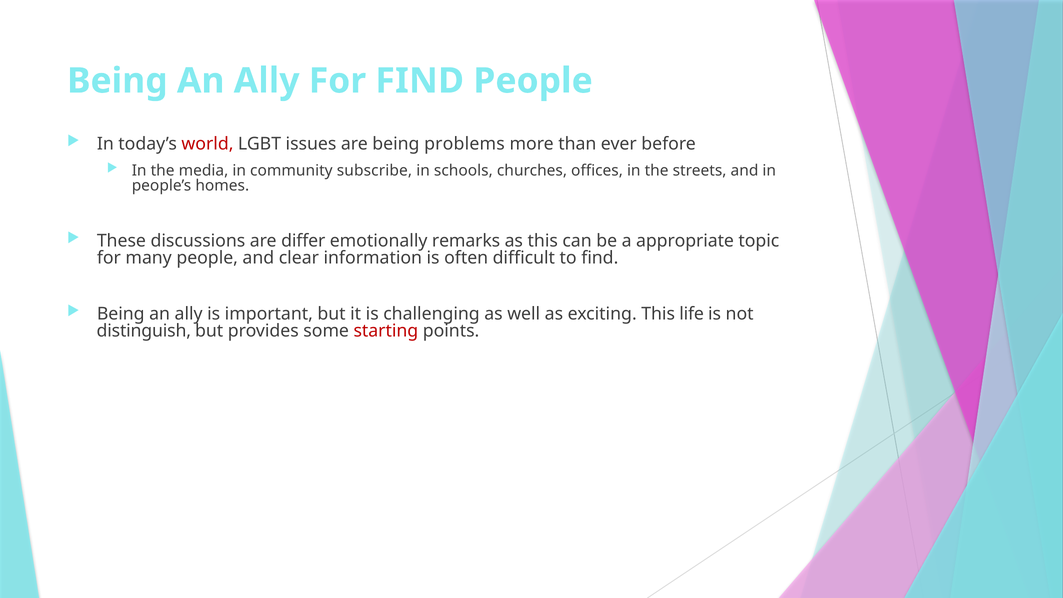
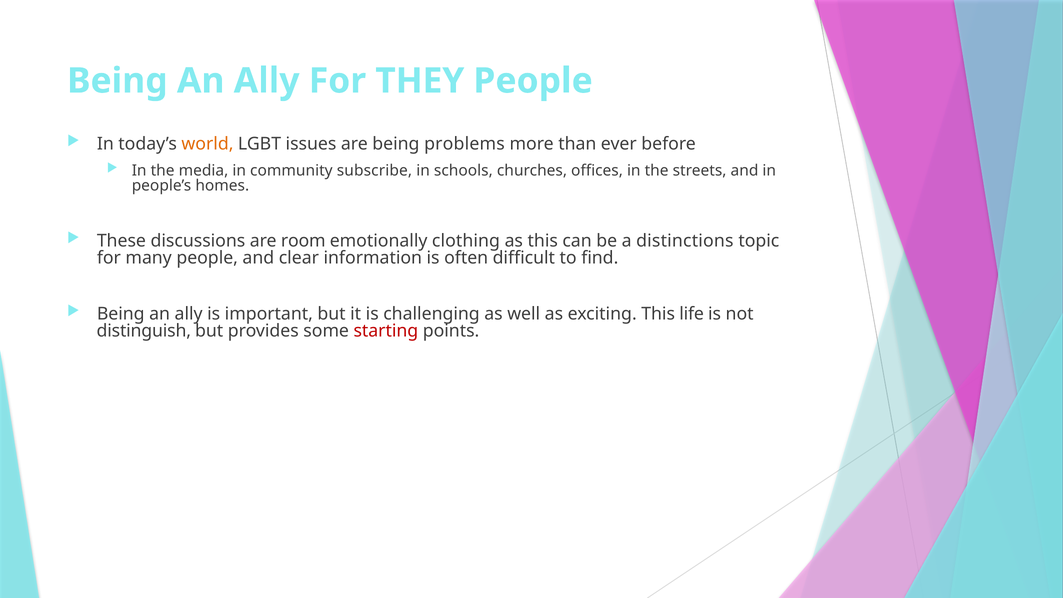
For FIND: FIND -> THEY (420, 81)
world colour: red -> orange (207, 144)
differ: differ -> room (303, 241)
remarks: remarks -> clothing (466, 241)
appropriate: appropriate -> distinctions (685, 241)
